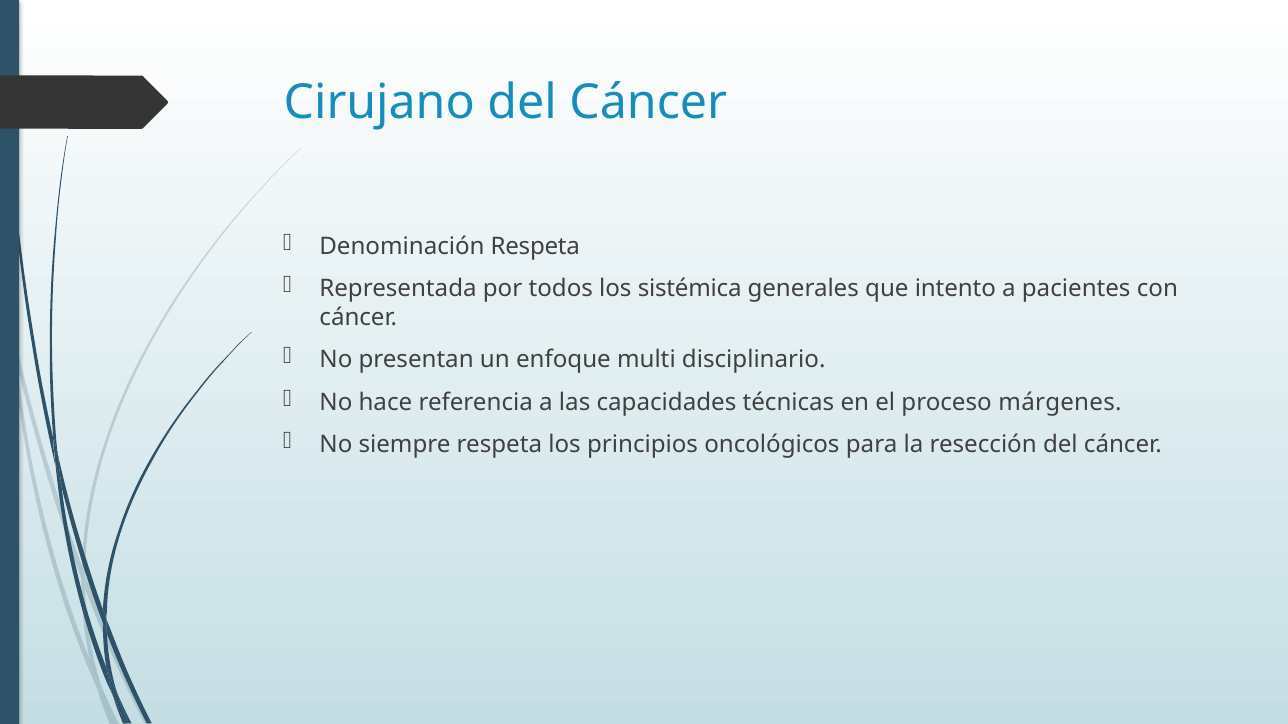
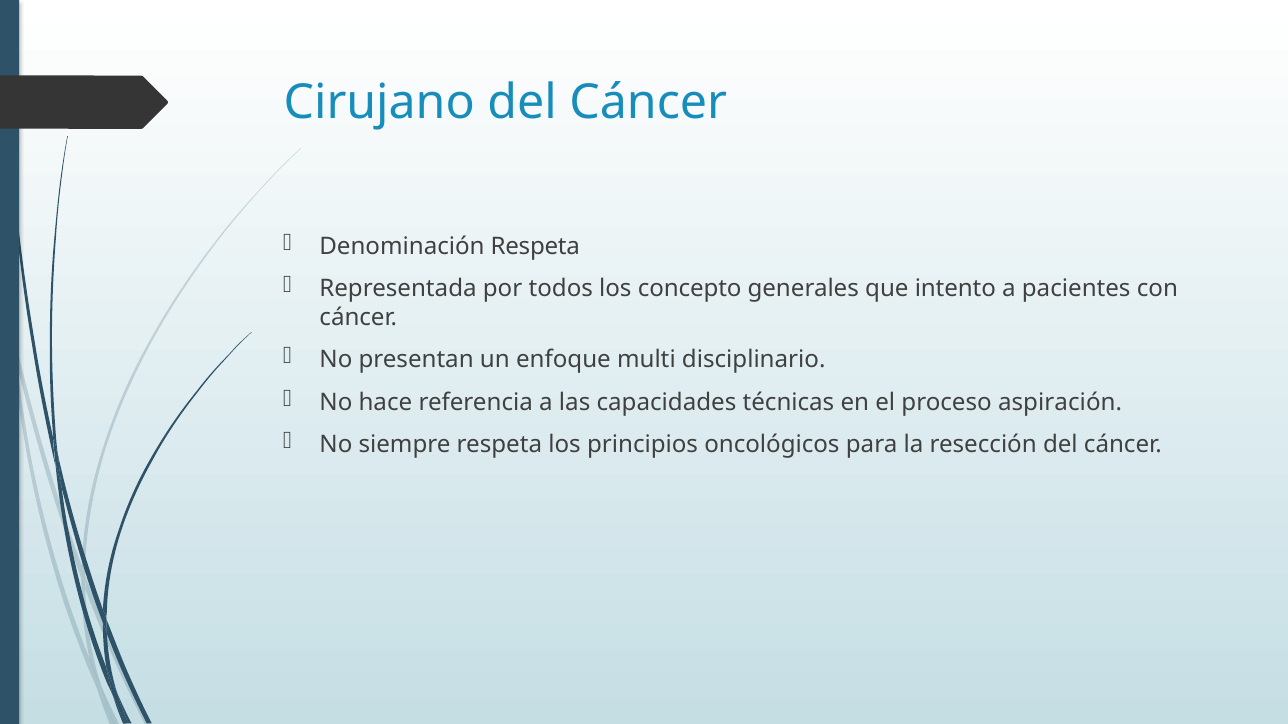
sistémica: sistémica -> concepto (690, 289)
márgenes: márgenes -> aspiración (1060, 403)
